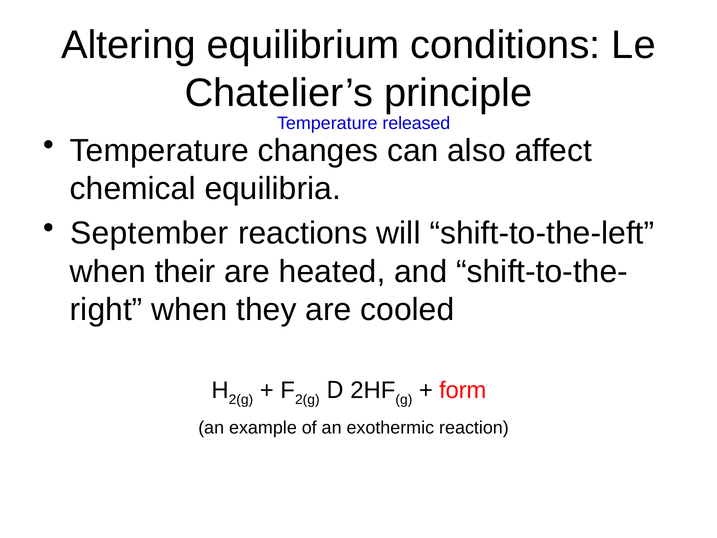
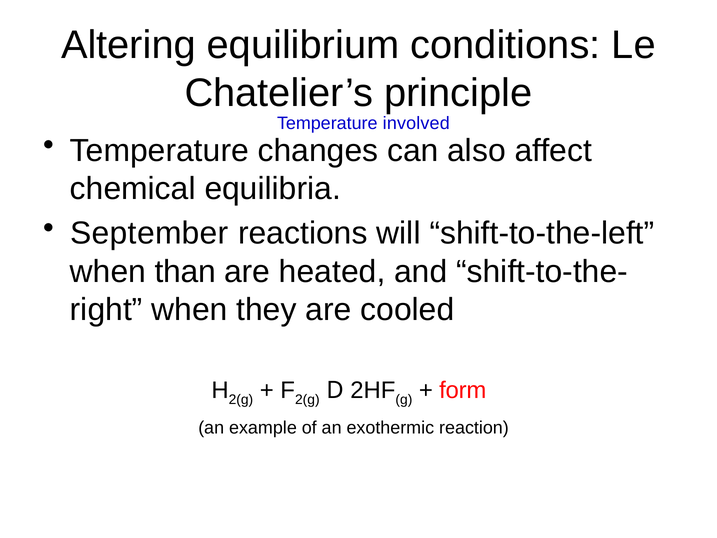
released: released -> involved (416, 123)
their: their -> than (185, 272)
